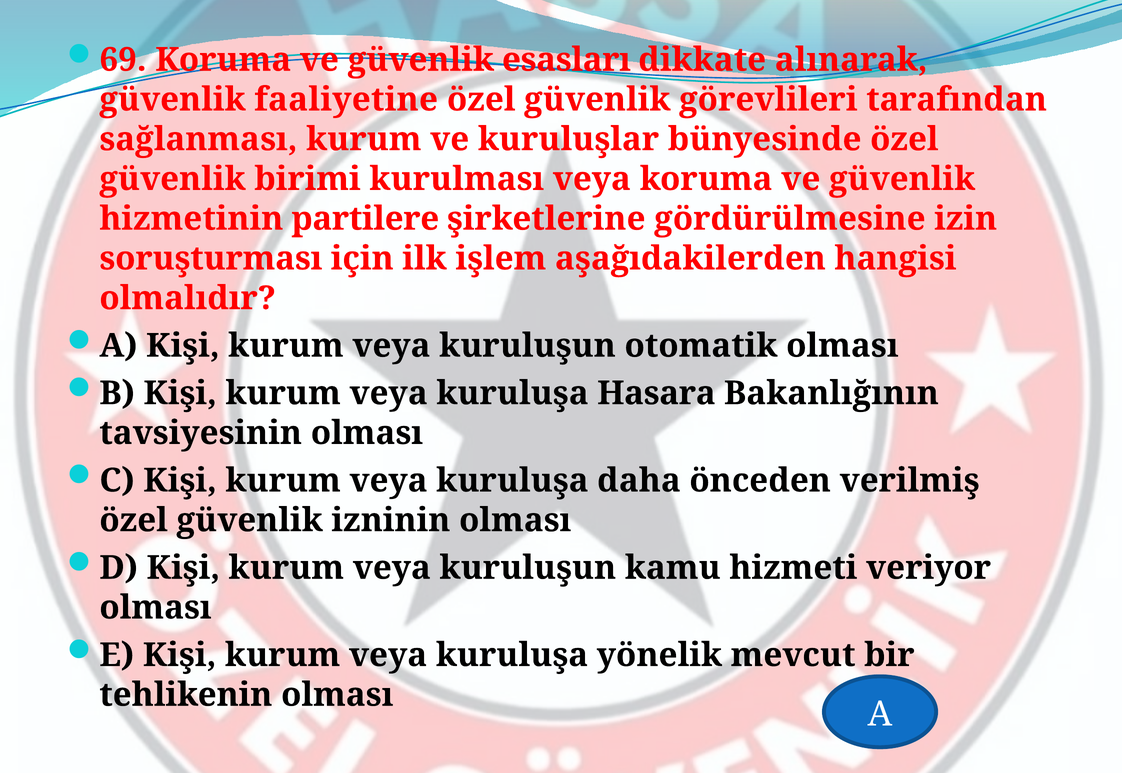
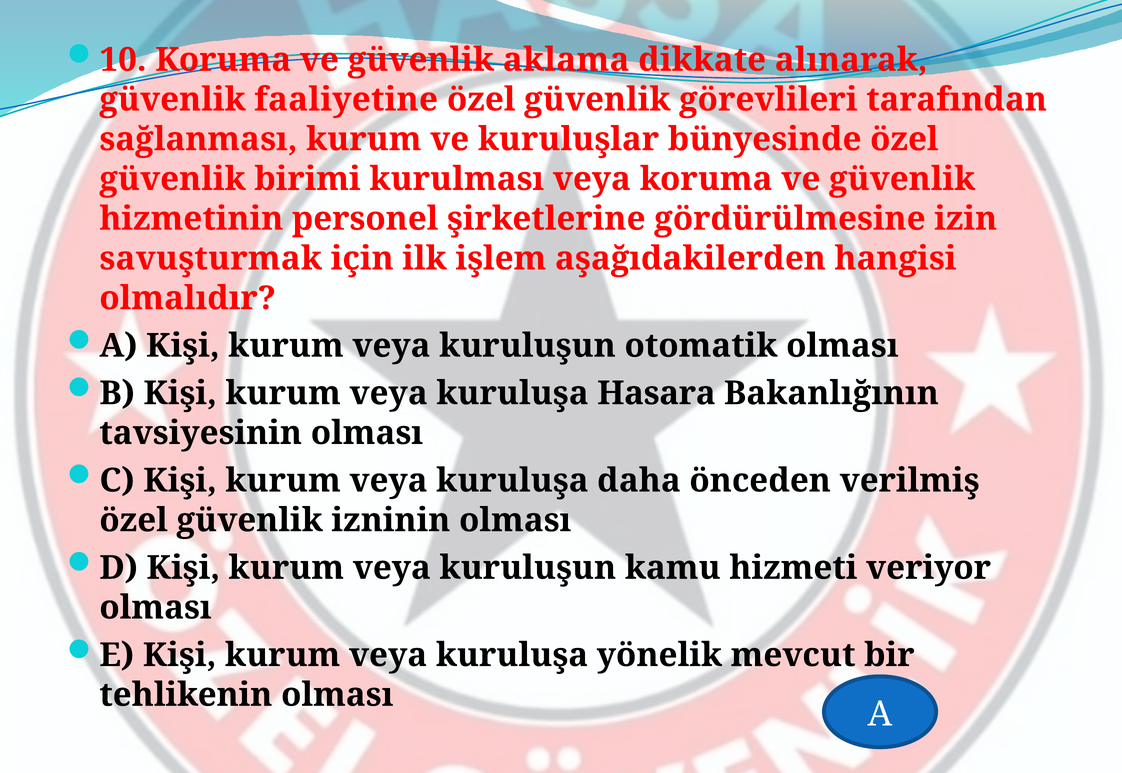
69: 69 -> 10 (123, 60)
esasları: esasları -> aklama (566, 60)
partilere: partilere -> personel (365, 219)
soruşturması: soruşturması -> savuşturmak (211, 259)
